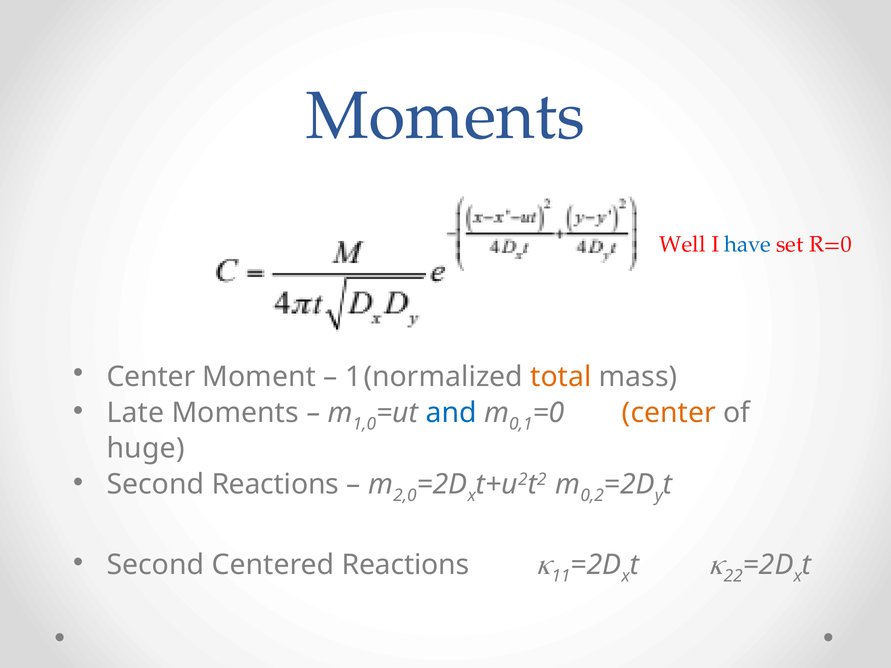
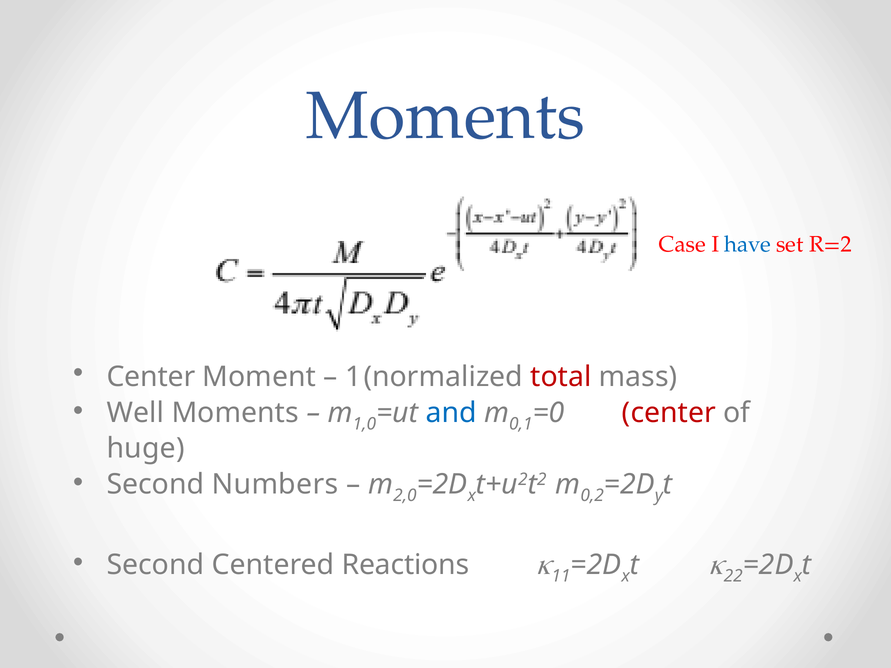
Well: Well -> Case (682, 244)
R=0: R=0 -> R=2 (830, 244)
total colour: orange -> red (561, 377)
Late: Late -> Well (135, 413)
center colour: orange -> red (669, 413)
Second Reactions: Reactions -> Numbers (275, 485)
